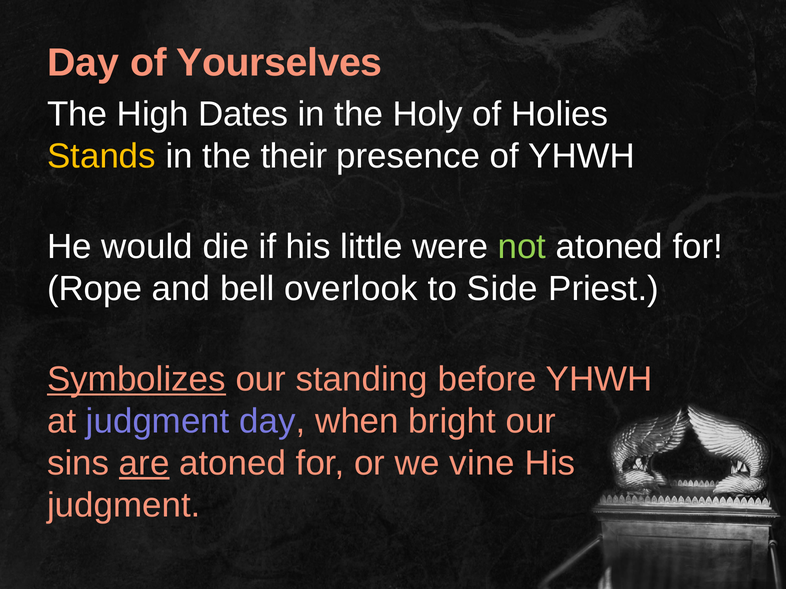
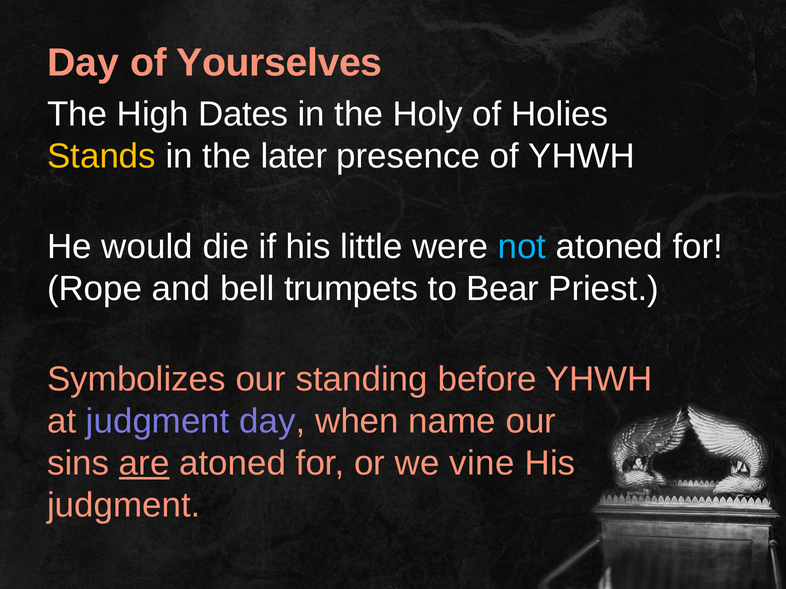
their: their -> later (294, 156)
not colour: light green -> light blue (522, 247)
overlook: overlook -> trumpets (351, 289)
Side: Side -> Bear (503, 289)
Symbolizes underline: present -> none (136, 380)
bright: bright -> name (452, 422)
